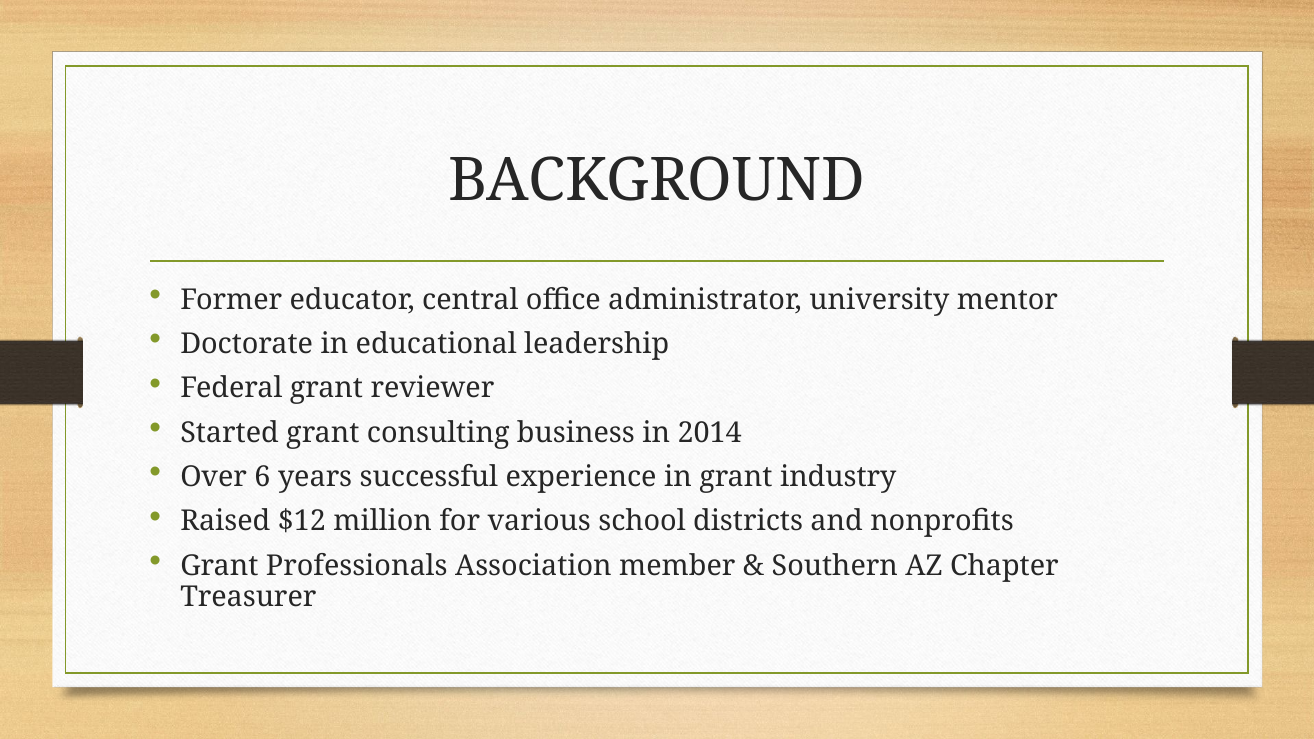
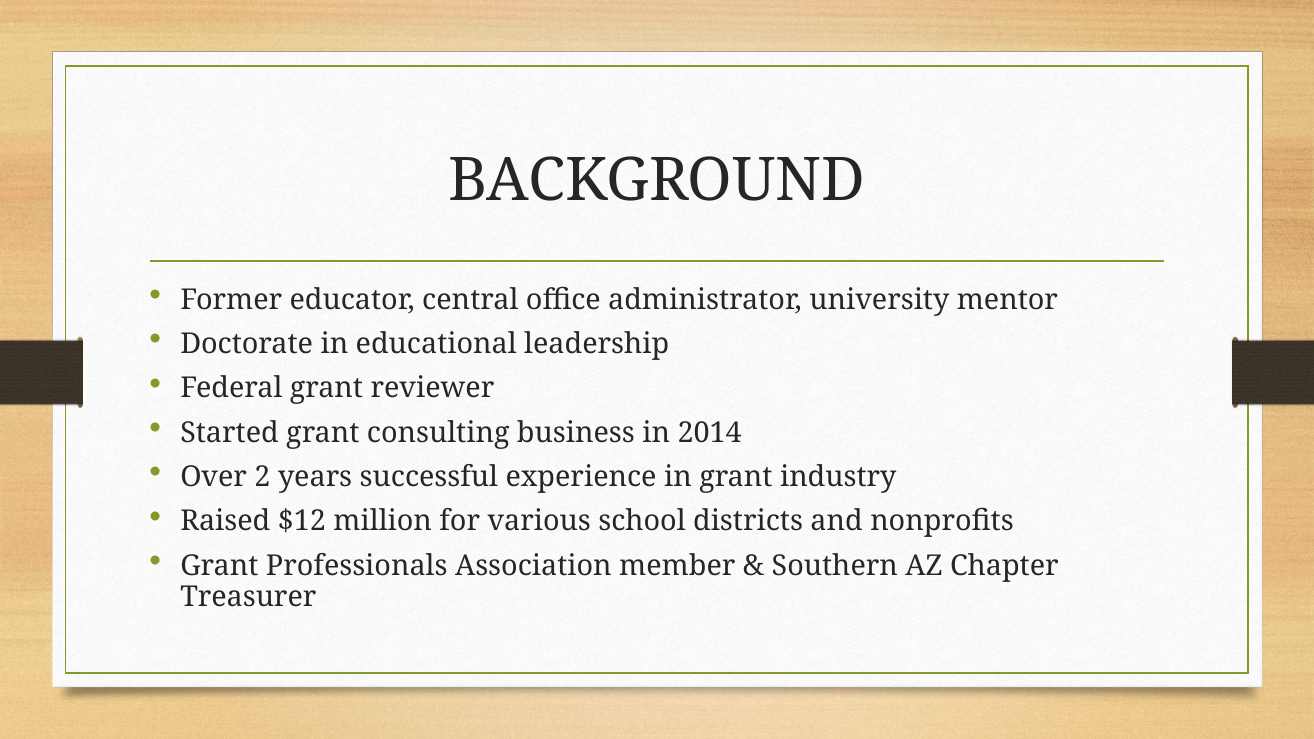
6: 6 -> 2 (262, 477)
